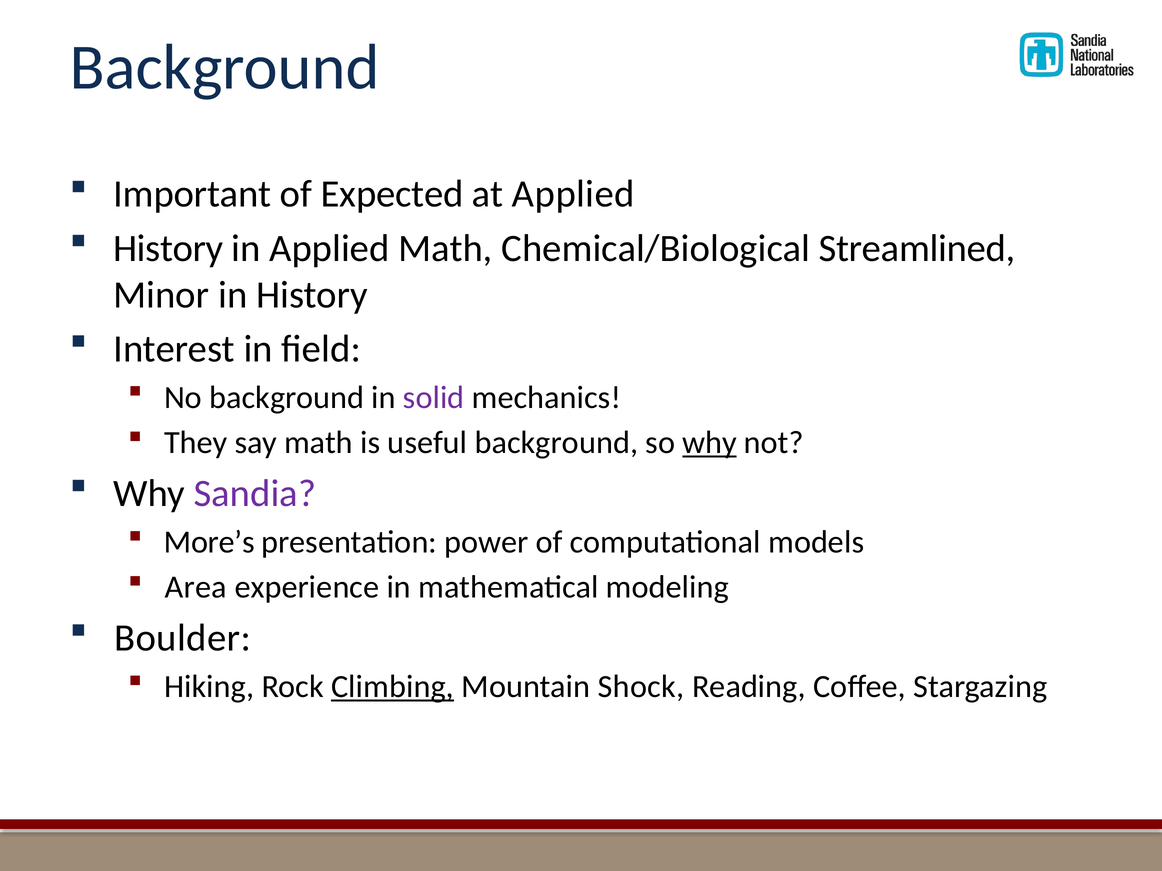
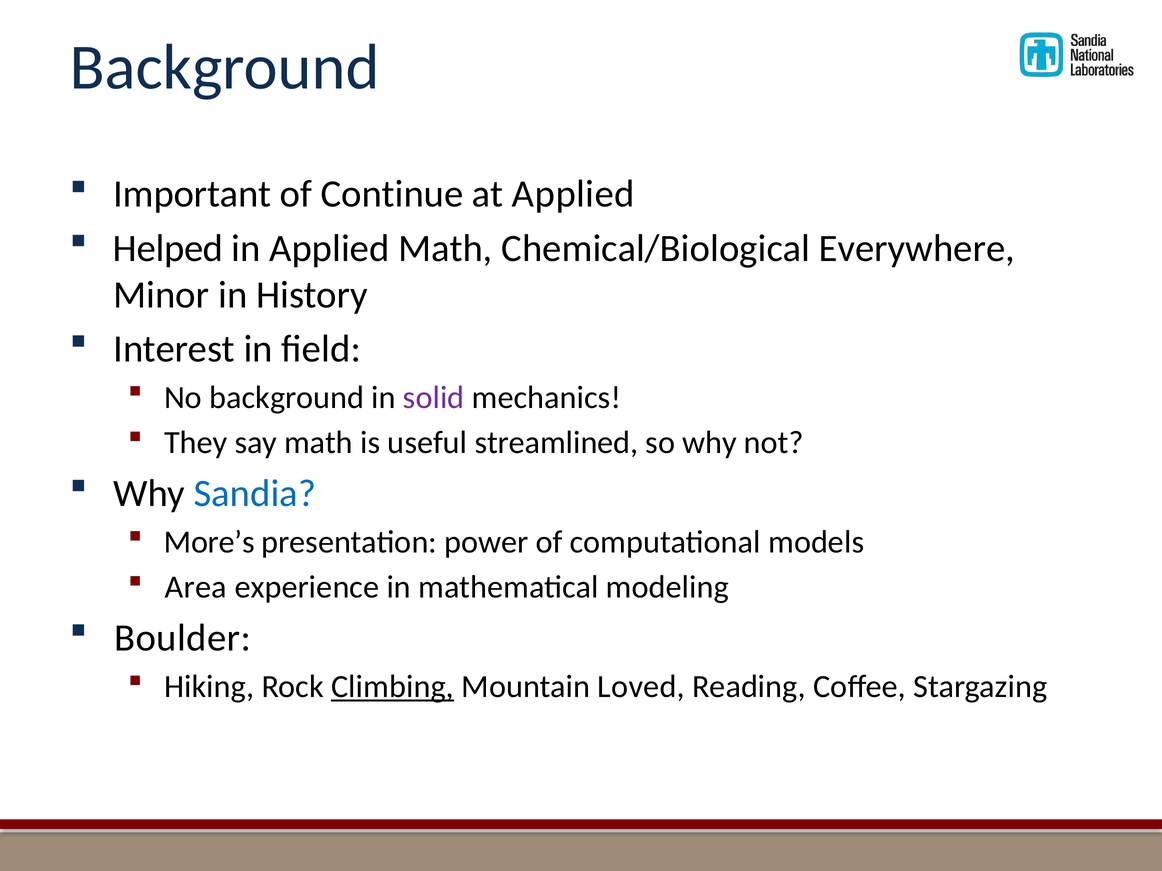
Expected: Expected -> Continue (392, 194)
History: History -> Helped (168, 248)
Streamlined: Streamlined -> Everywhere (917, 248)
useful background: background -> streamlined (556, 443)
why underline: present -> none (710, 443)
Sandia colour: purple -> blue (255, 494)
Shock: Shock -> Loved (641, 687)
